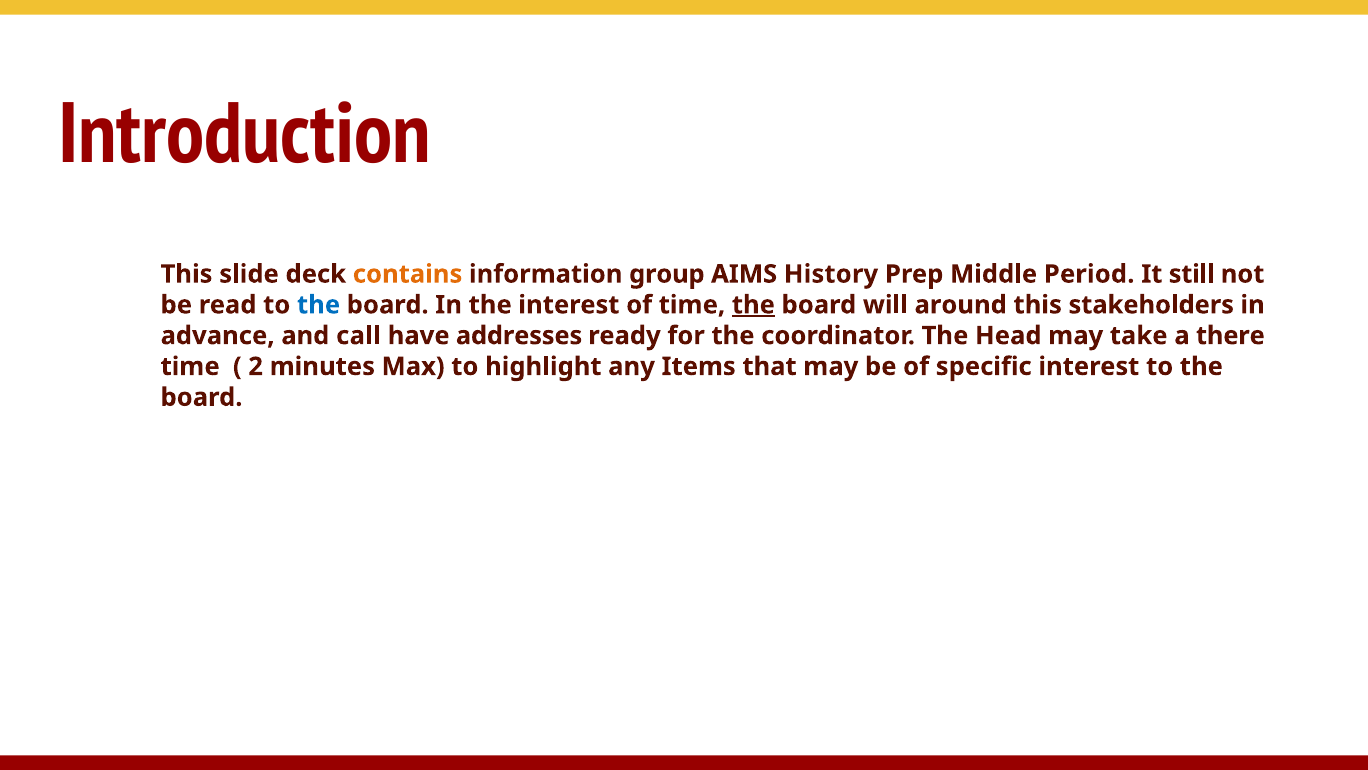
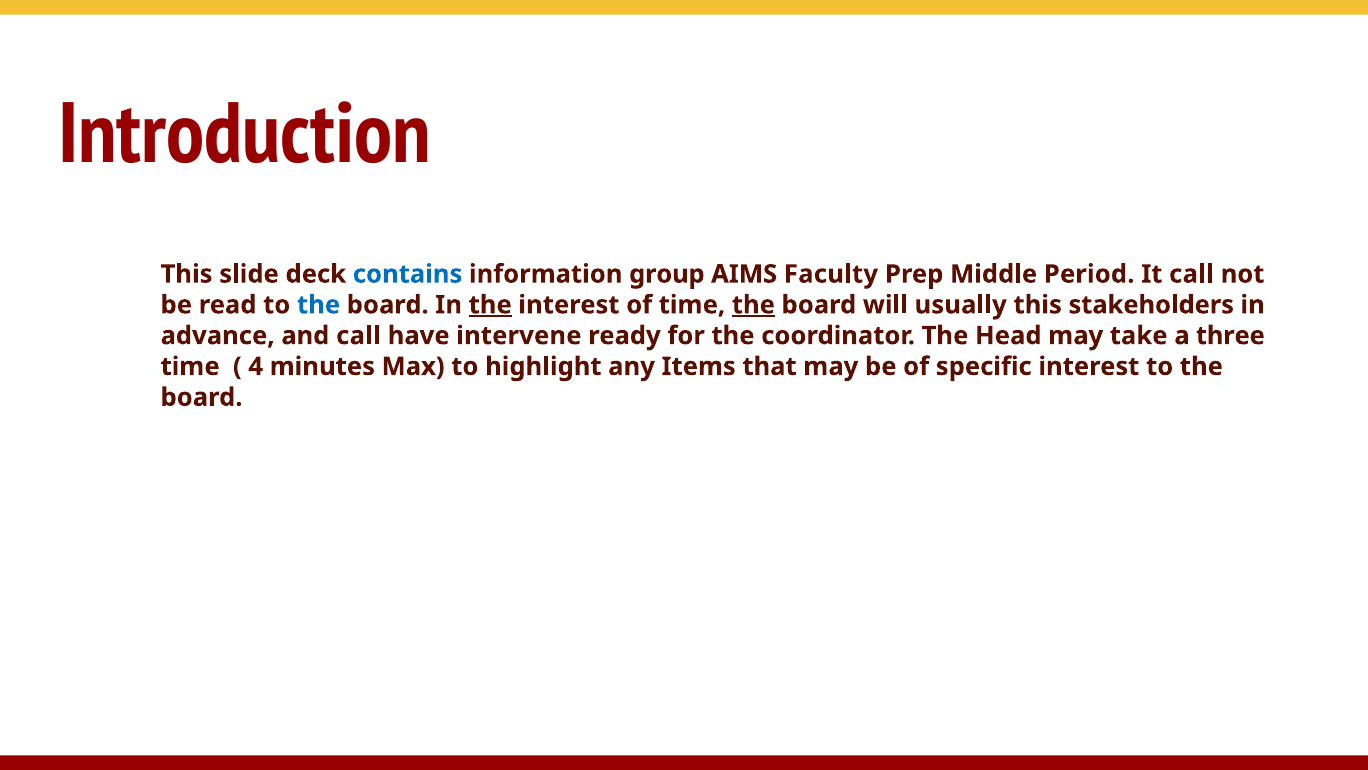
contains colour: orange -> blue (408, 274)
History: History -> Faculty (831, 274)
It still: still -> call (1191, 274)
the underline: none -> present (490, 305)
around: around -> usually (961, 305)
addresses: addresses -> intervene (519, 336)
there: there -> three (1230, 336)
2: 2 -> 4 (256, 366)
